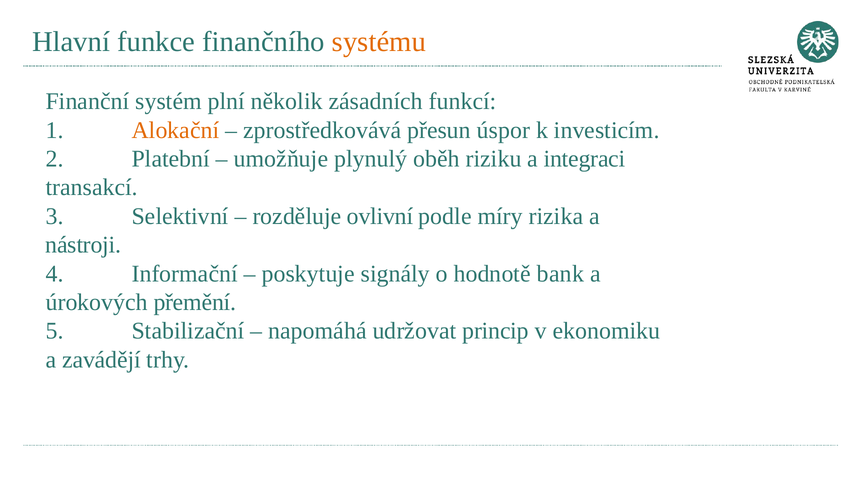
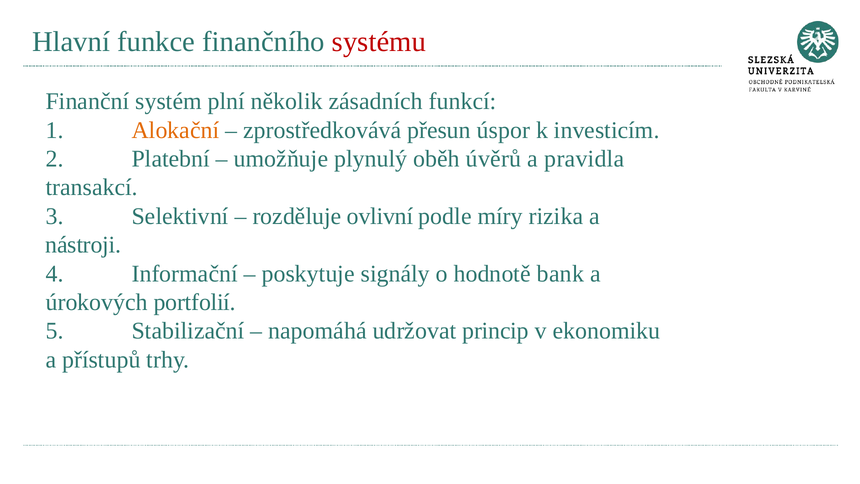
systému colour: orange -> red (379, 42)
riziku: riziku -> úvěrů (494, 159)
integraci: integraci -> pravidla (584, 159)
přemění: přemění -> portfolií (195, 302)
zavádějí: zavádějí -> přístupů (101, 360)
